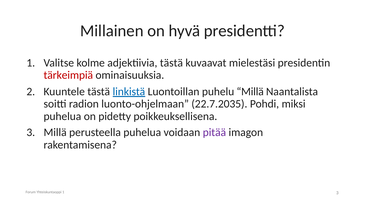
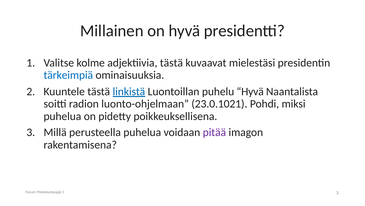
tärkeimpiä colour: red -> blue (68, 75)
puhelu Millä: Millä -> Hyvä (250, 91)
22.7.2035: 22.7.2035 -> 23.0.1021 (219, 104)
